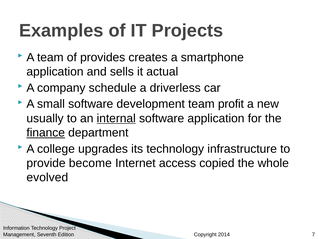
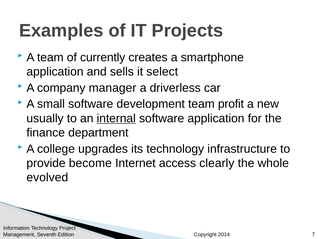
provides: provides -> currently (103, 57)
actual: actual -> select (162, 72)
schedule: schedule -> manager (113, 88)
finance underline: present -> none (46, 132)
copied: copied -> clearly (217, 163)
